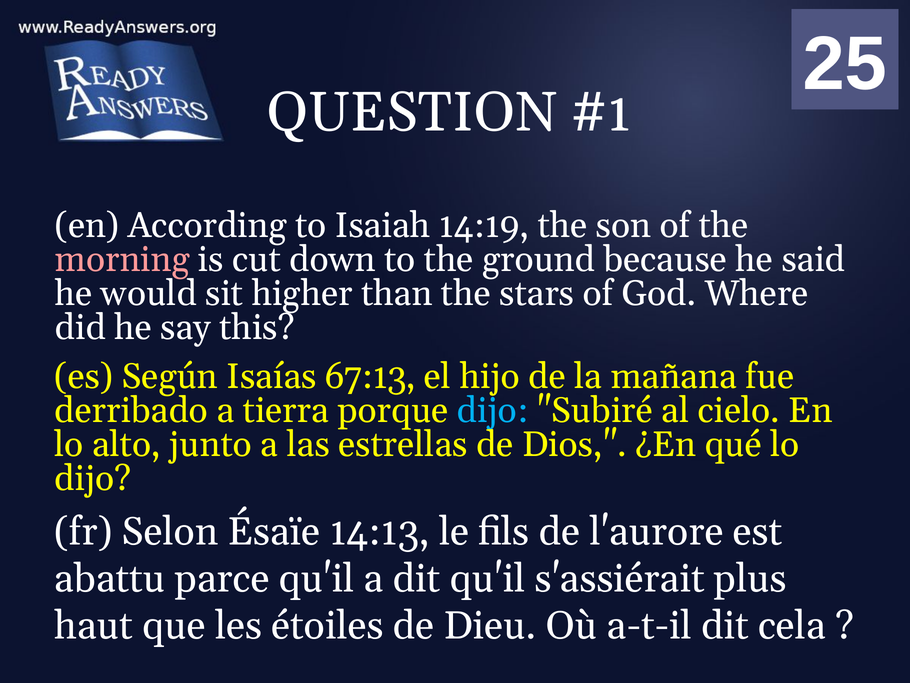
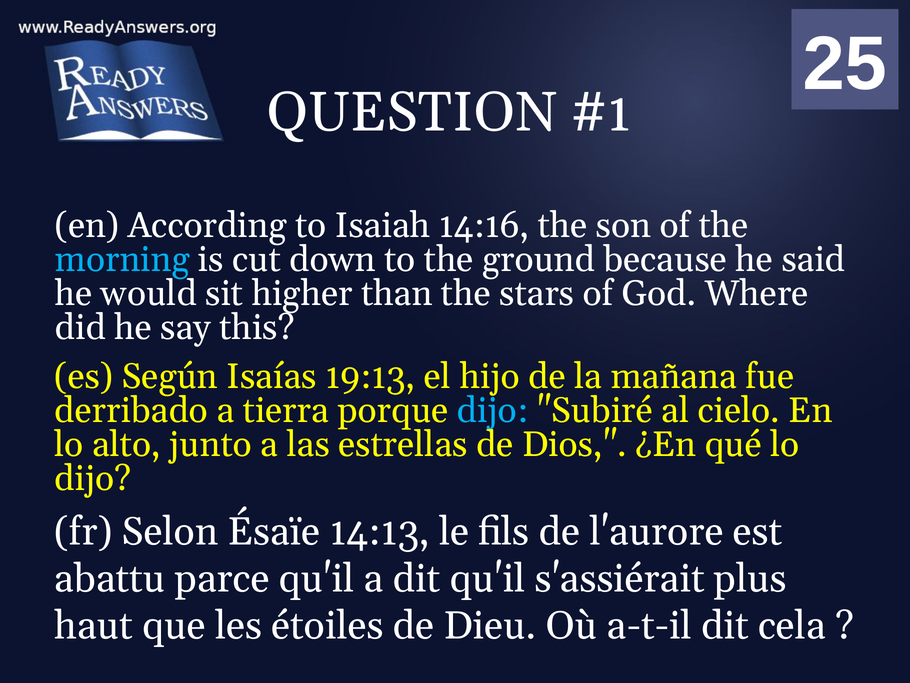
14:19: 14:19 -> 14:16 (484, 225)
morning colour: pink -> light blue (122, 259)
67:13: 67:13 -> 19:13 (370, 376)
